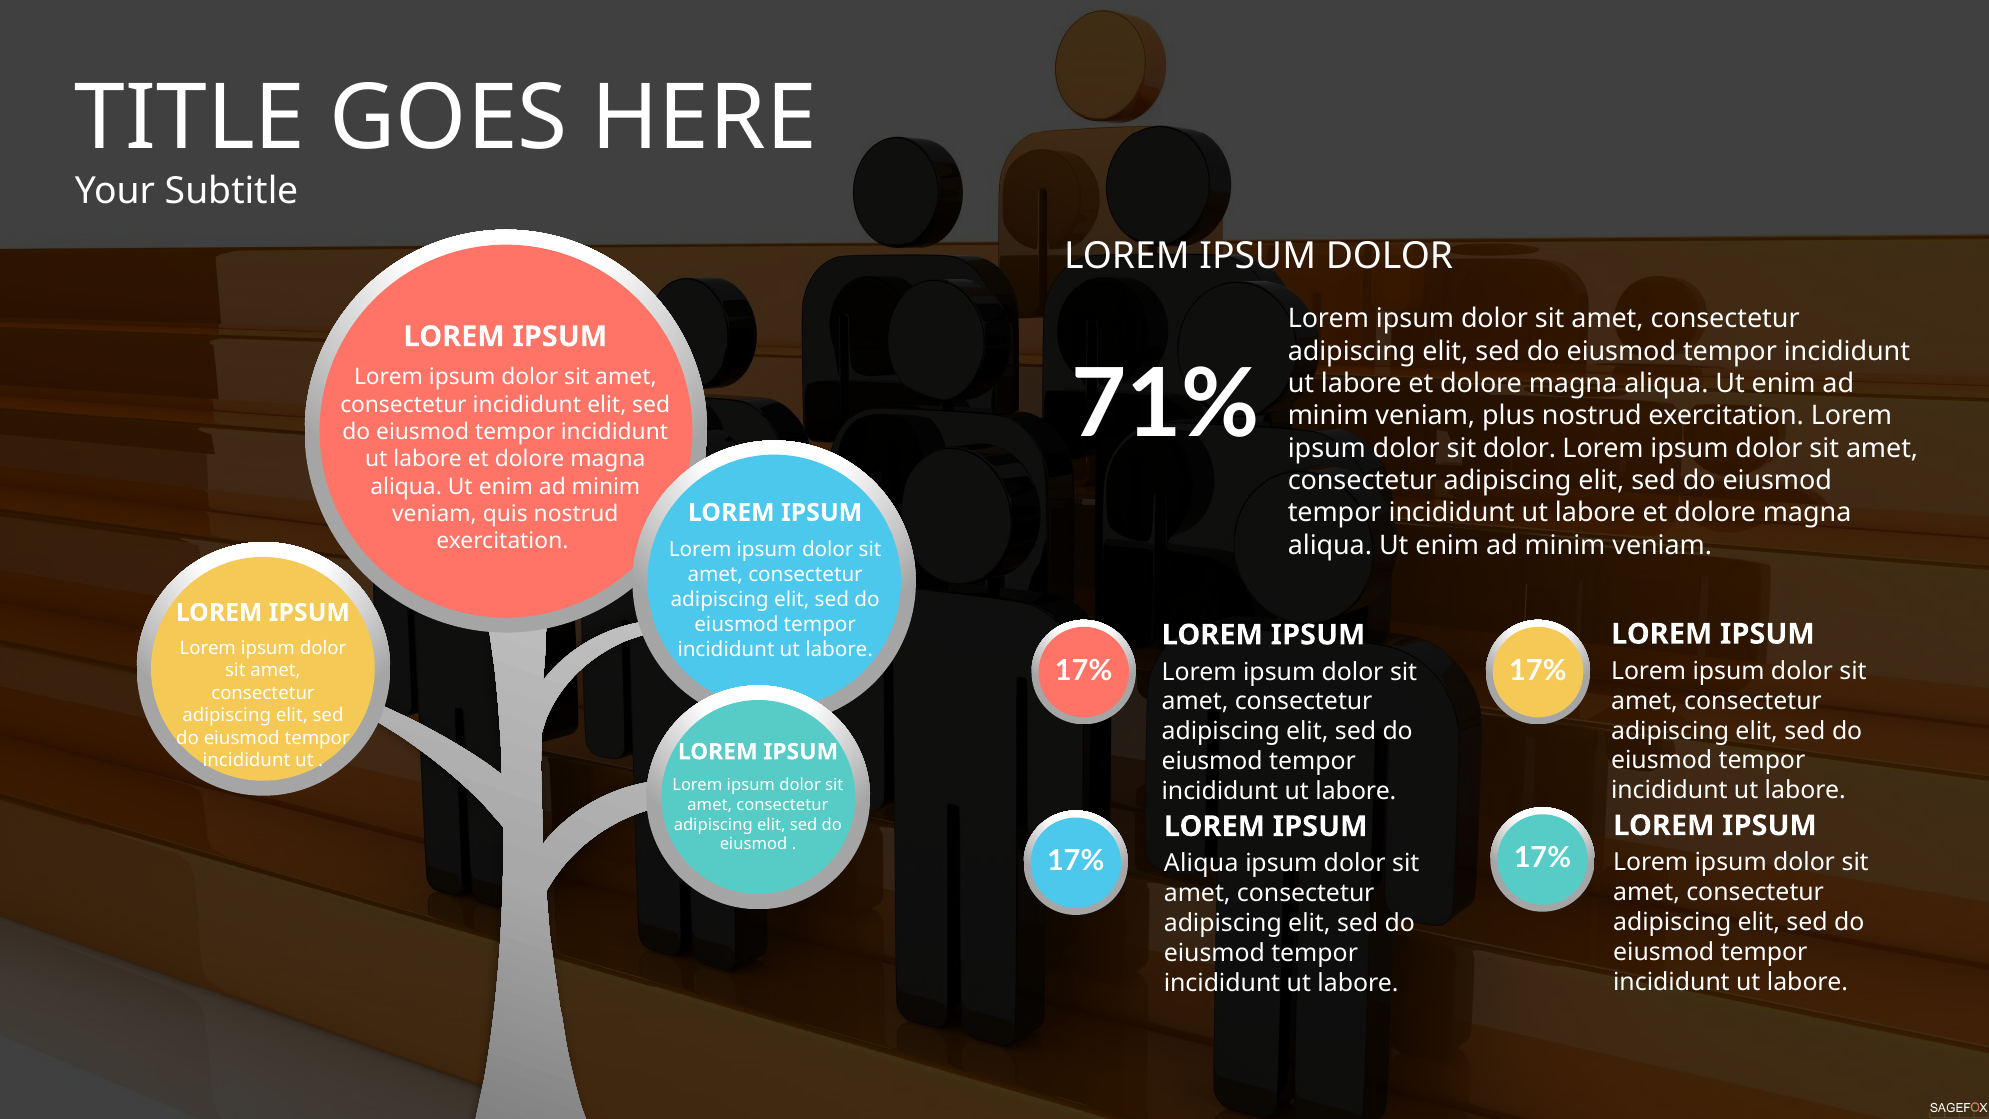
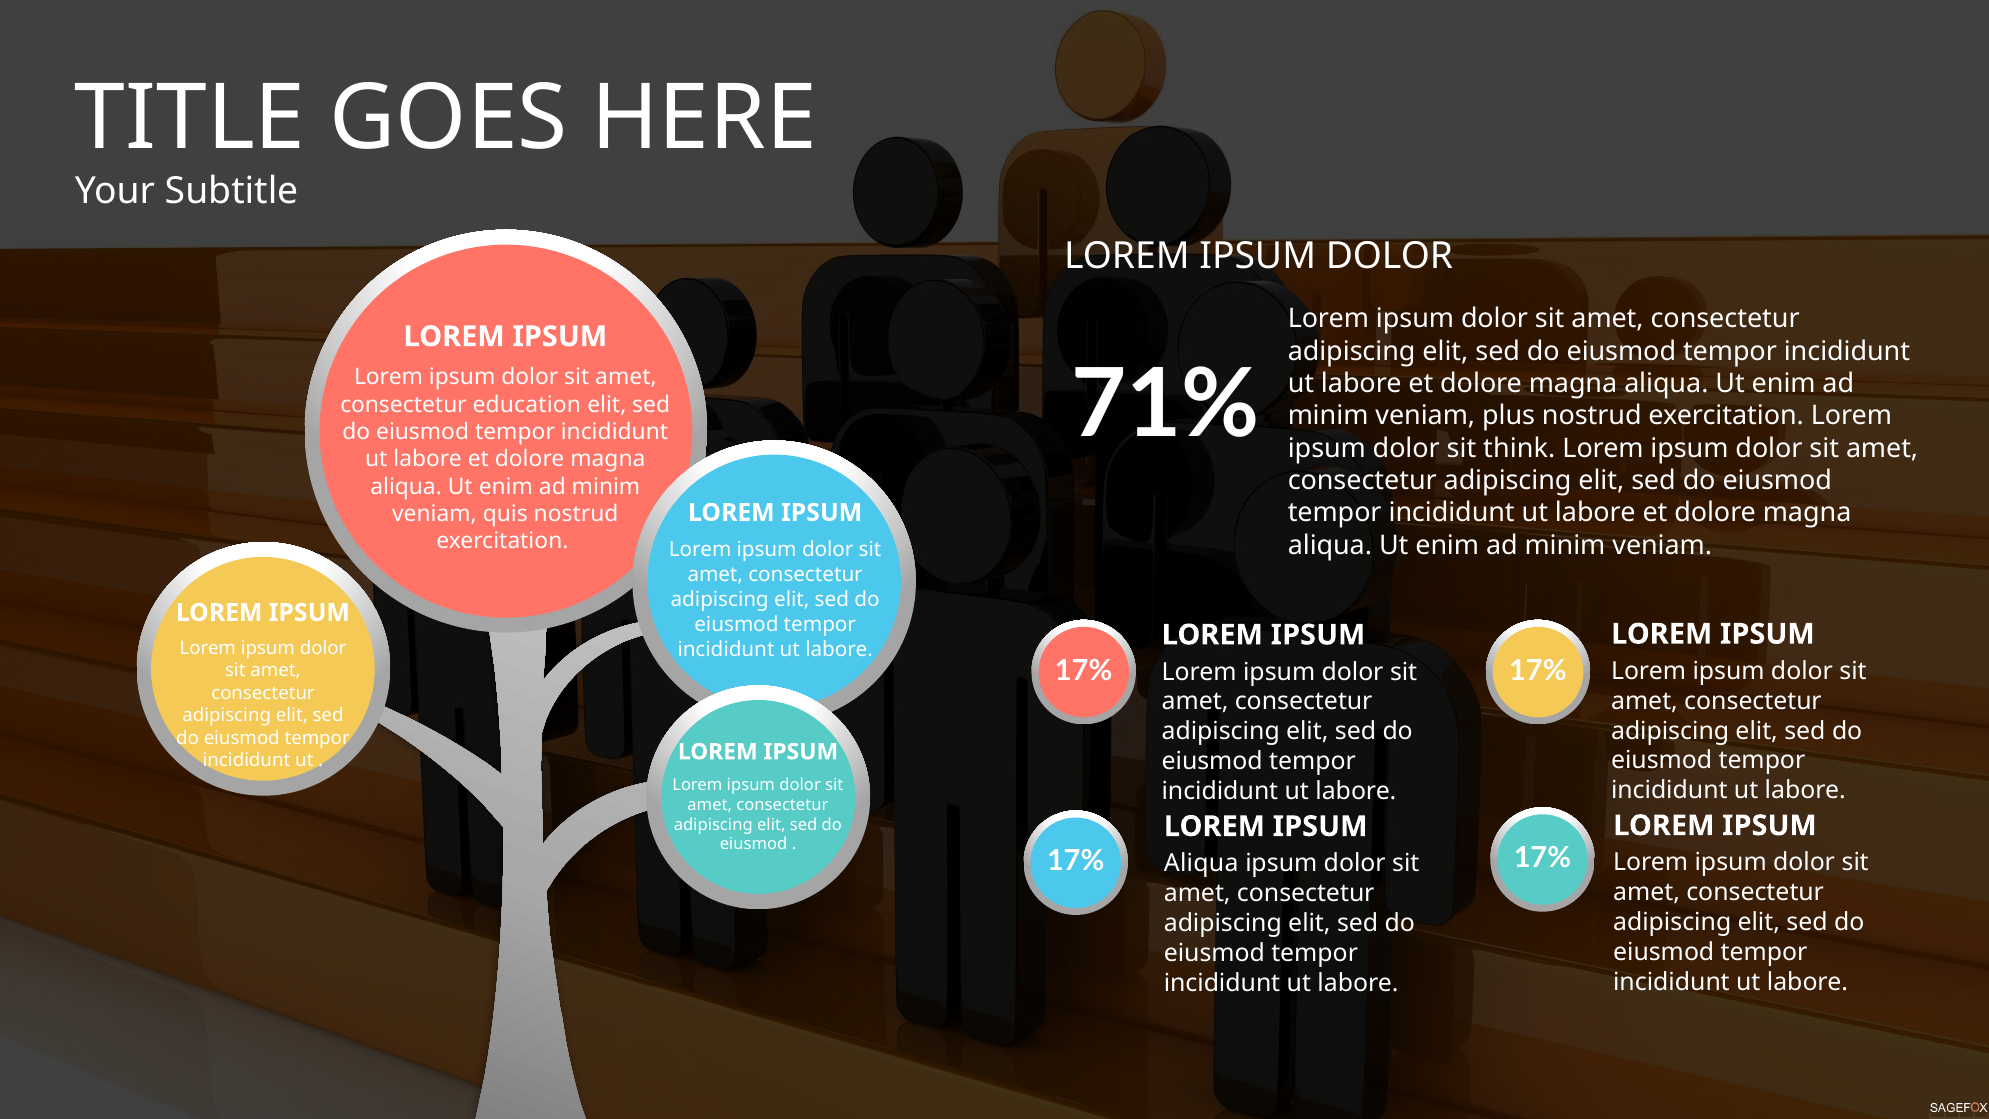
consectetur incididunt: incididunt -> education (527, 405)
sit dolor: dolor -> think (1519, 448)
